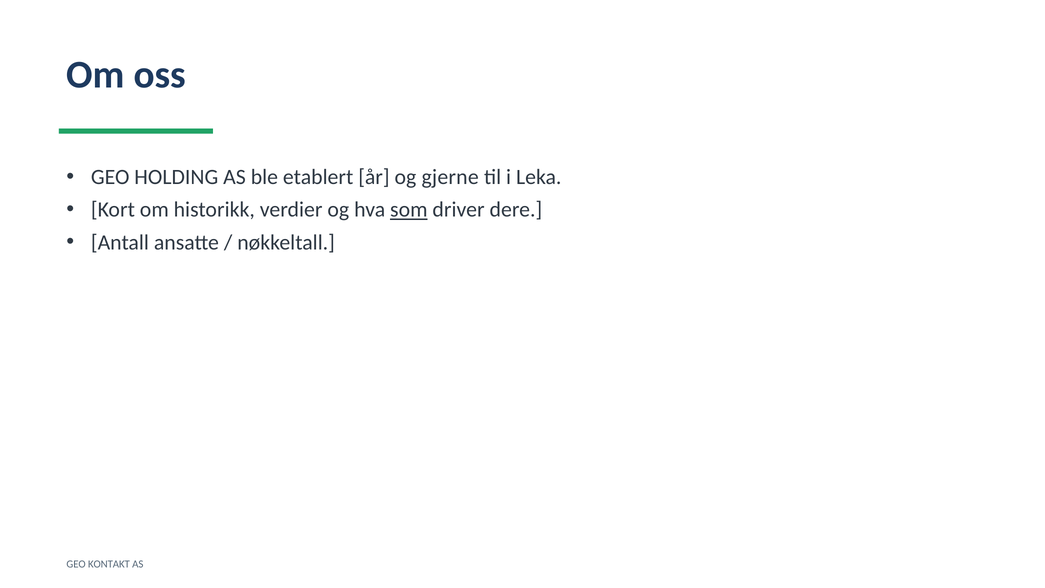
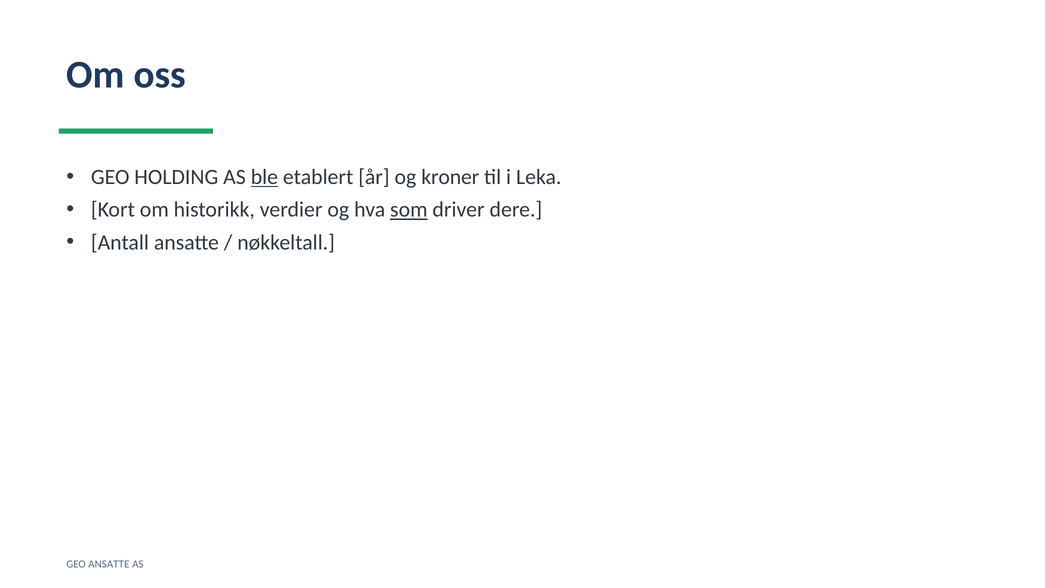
ble underline: none -> present (264, 177)
gjerne: gjerne -> kroner (450, 177)
GEO KONTAKT: KONTAKT -> ANSATTE (109, 564)
